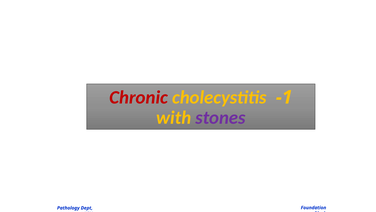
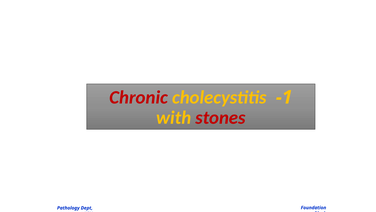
stones colour: purple -> red (220, 117)
